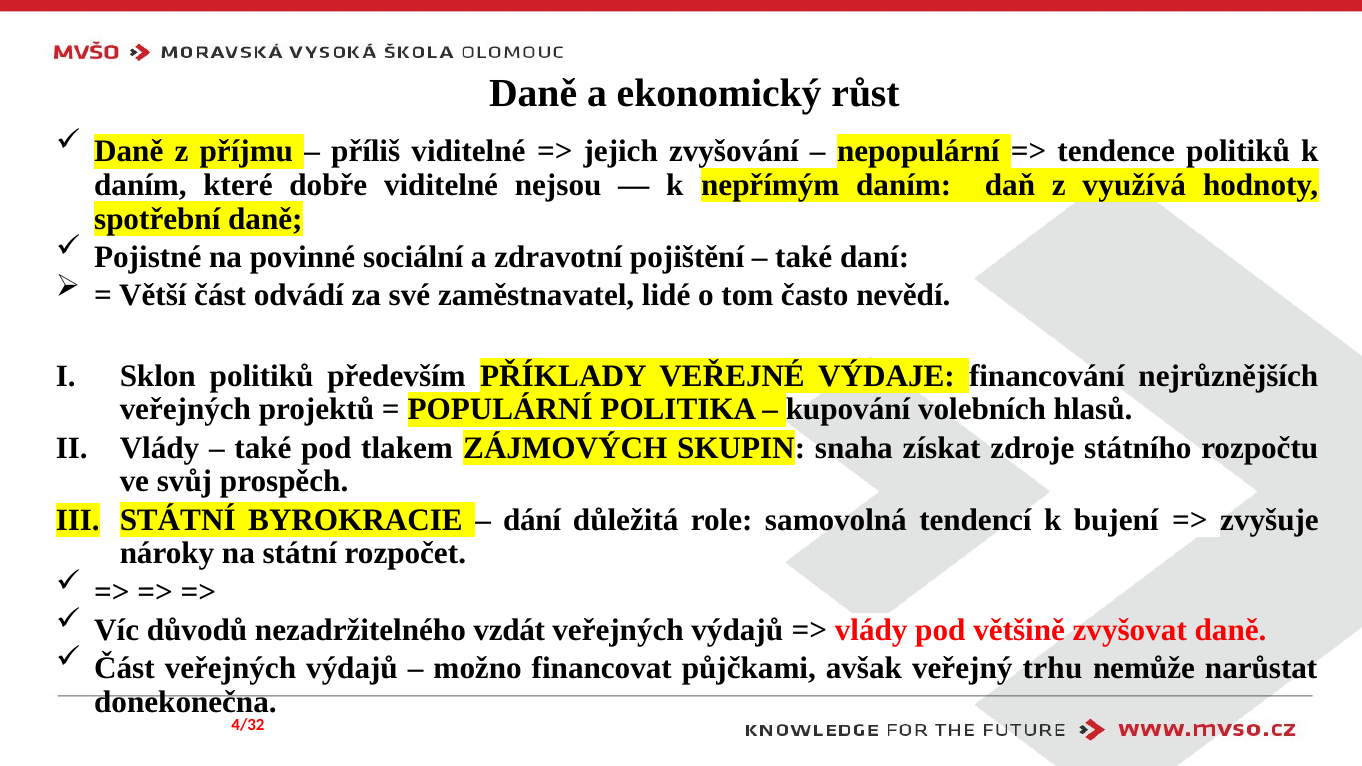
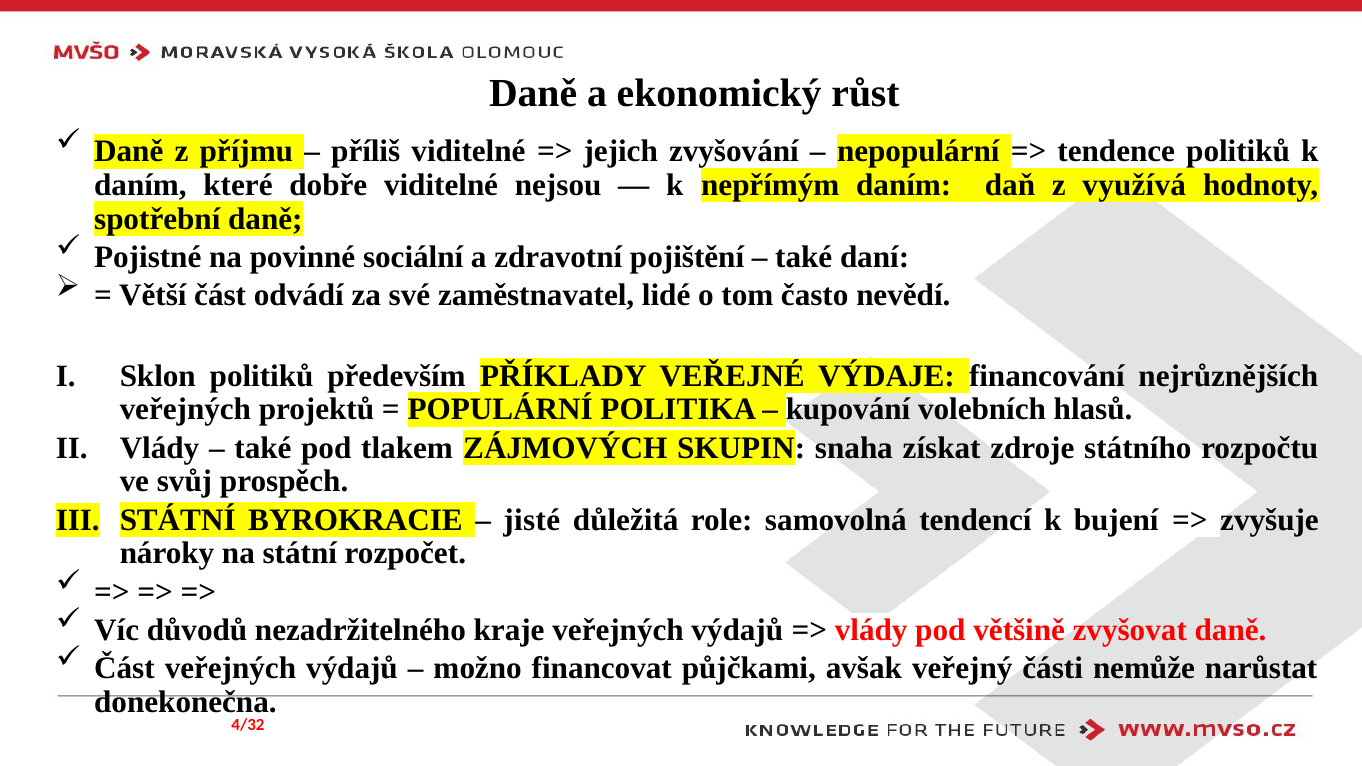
dání: dání -> jisté (532, 520)
vzdát: vzdát -> kraje (509, 630)
trhu: trhu -> části (1053, 668)
